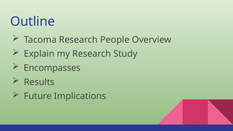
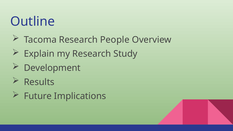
Encompasses: Encompasses -> Development (52, 68)
